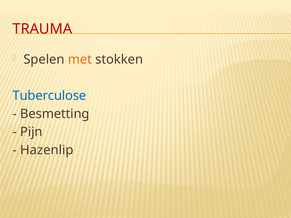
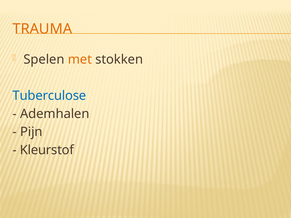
TRAUMA colour: red -> orange (42, 29)
Besmetting: Besmetting -> Ademhalen (55, 114)
Hazenlip: Hazenlip -> Kleurstof (47, 150)
